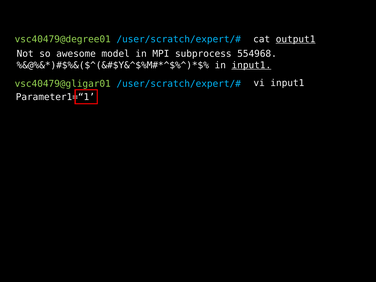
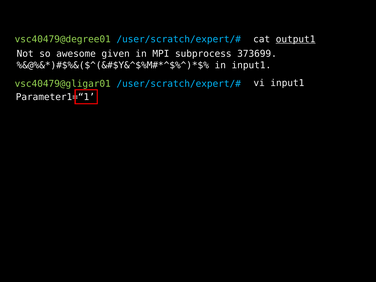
model: model -> given (116, 54)
554968: 554968 -> 373699 (257, 54)
input1 underline: present -> none (251, 65)
